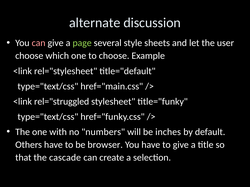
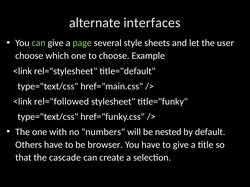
discussion: discussion -> interfaces (152, 23)
can colour: pink -> light green (39, 43)
rel="struggled: rel="struggled -> rel="followed (62, 102)
inches: inches -> nested (168, 132)
